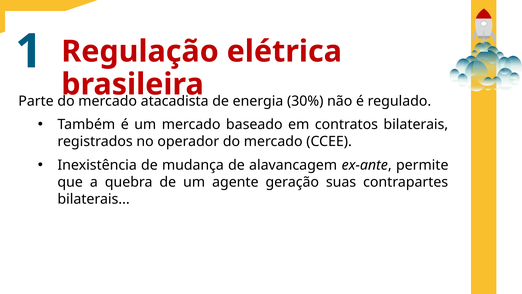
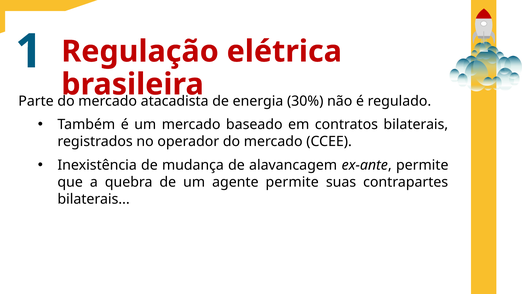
agente geração: geração -> permite (292, 182)
